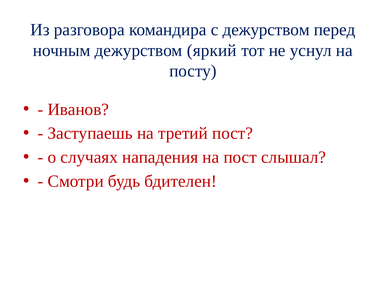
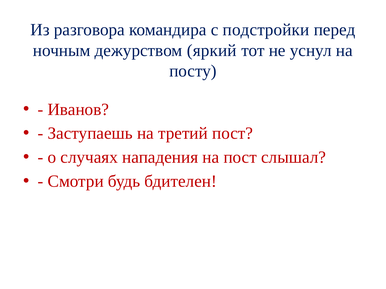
с дежурством: дежурством -> подстройки (266, 30)
